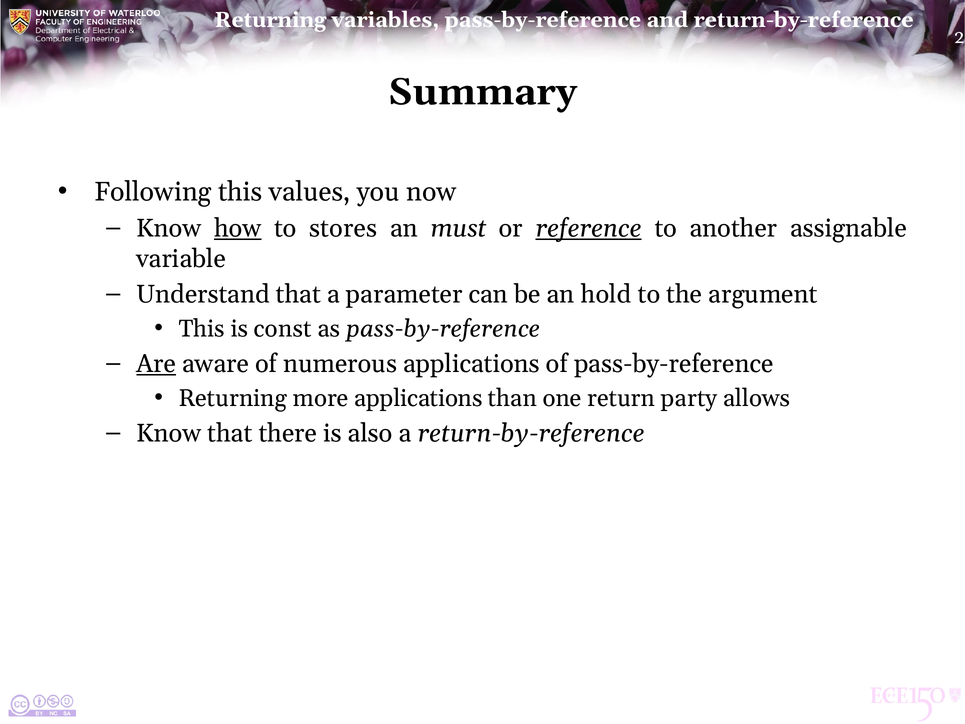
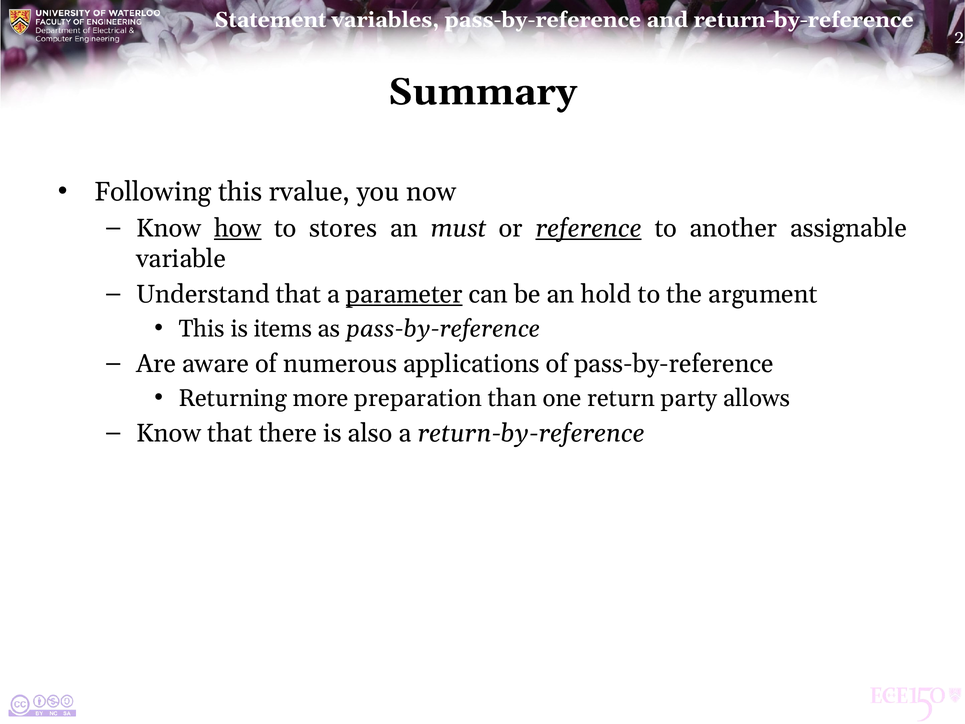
Returning: Returning -> Statement (270, 20)
values: values -> rvalue (310, 192)
parameter underline: none -> present (404, 294)
const: const -> items (283, 329)
Are underline: present -> none (156, 364)
more applications: applications -> preparation (418, 398)
